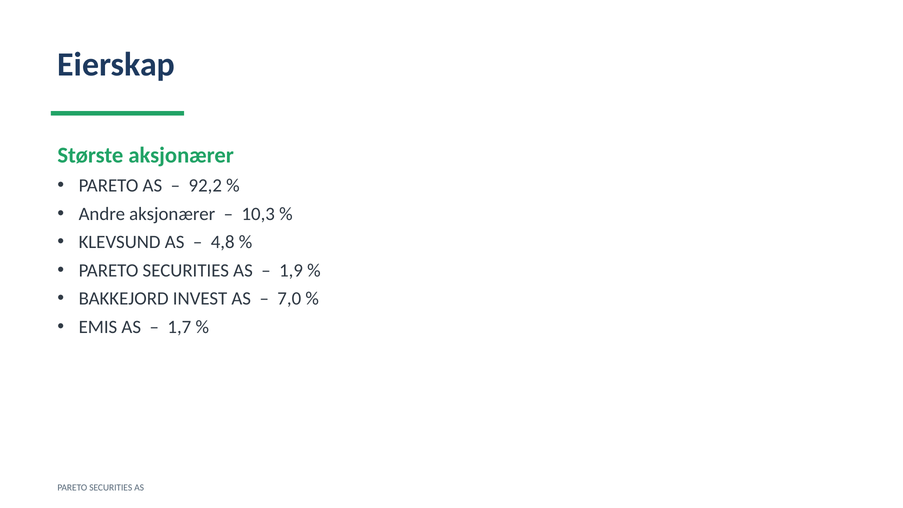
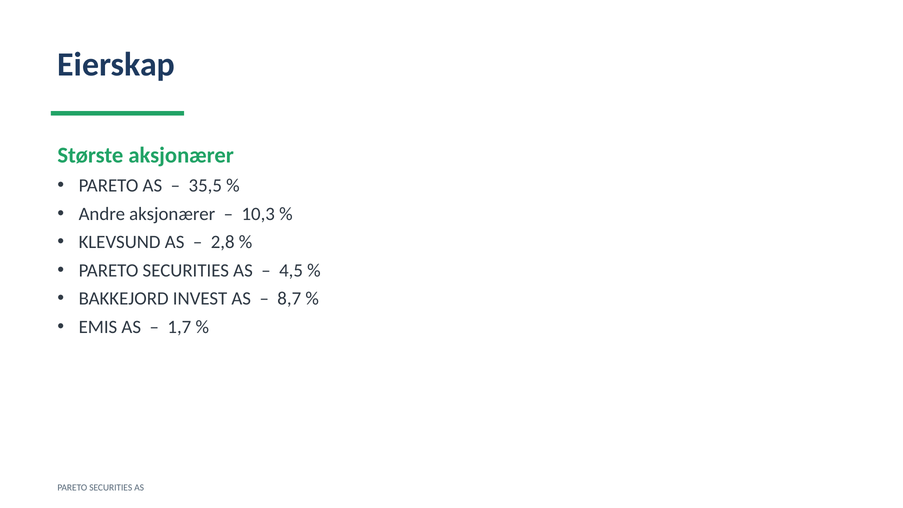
92,2: 92,2 -> 35,5 (205, 186)
4,8: 4,8 -> 2,8 (223, 242)
1,9: 1,9 -> 4,5 (291, 270)
7,0: 7,0 -> 8,7 (289, 299)
